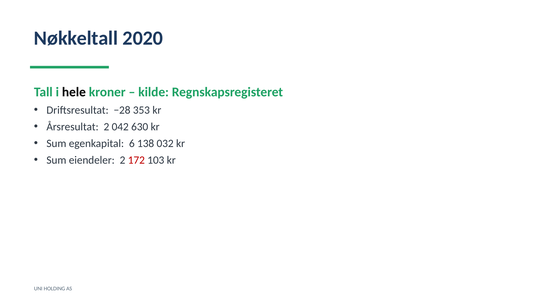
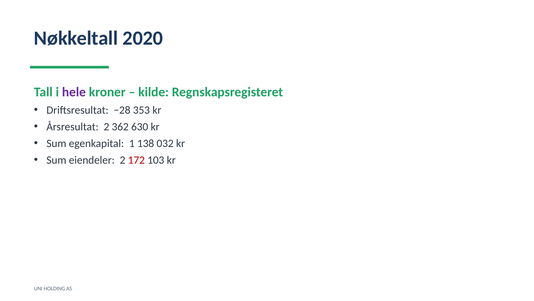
hele colour: black -> purple (74, 92)
042: 042 -> 362 (120, 127)
6: 6 -> 1 (132, 143)
